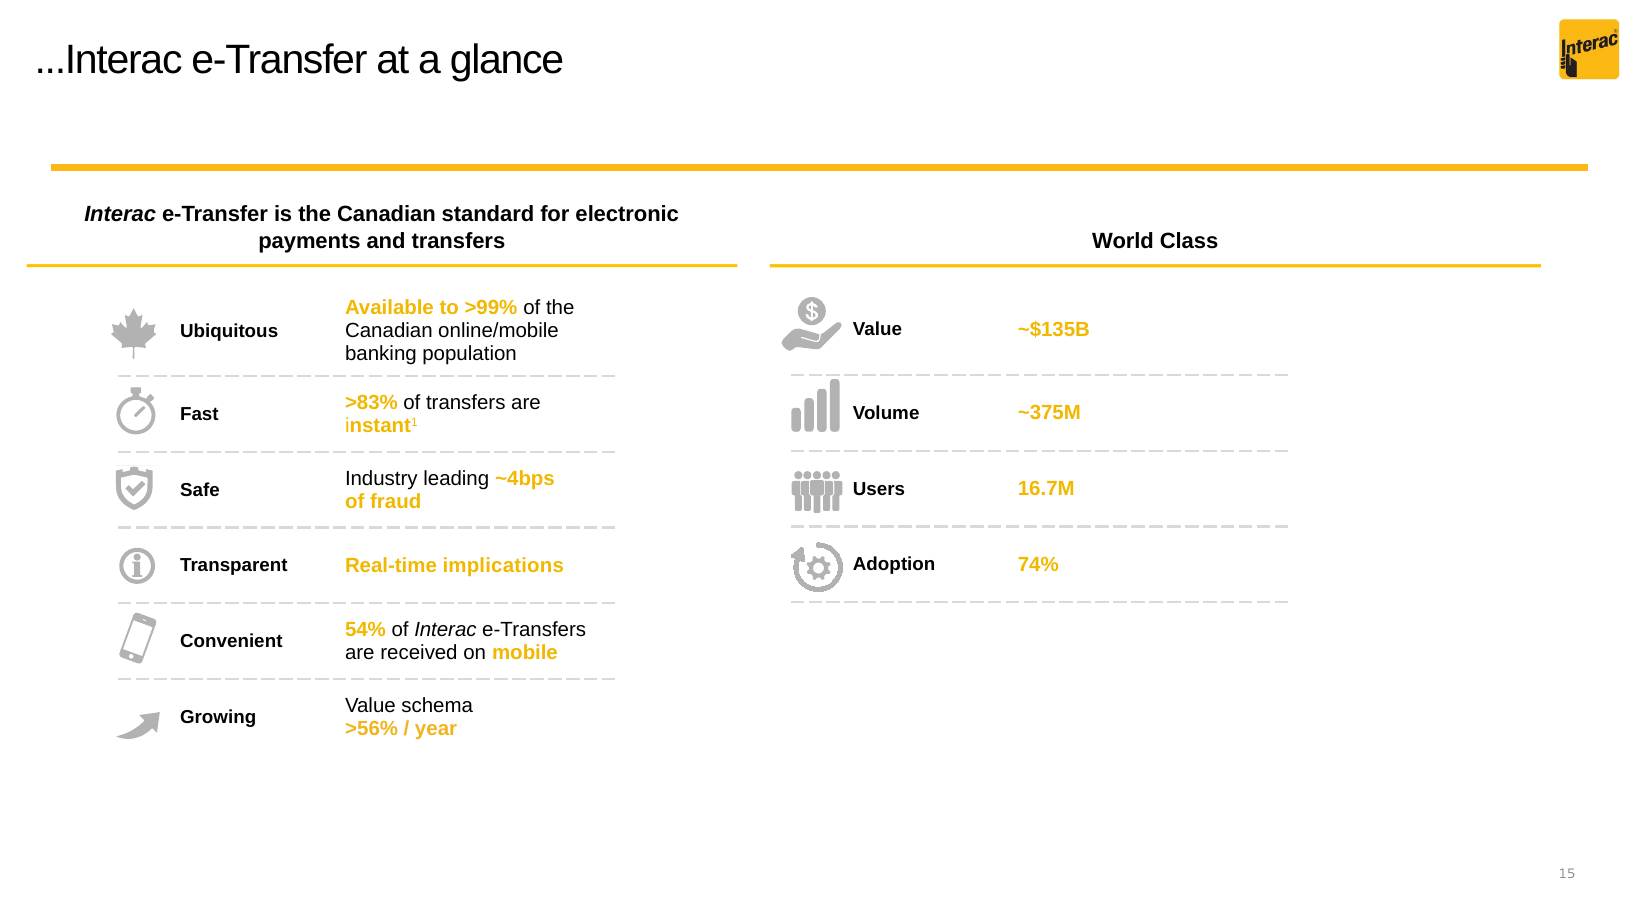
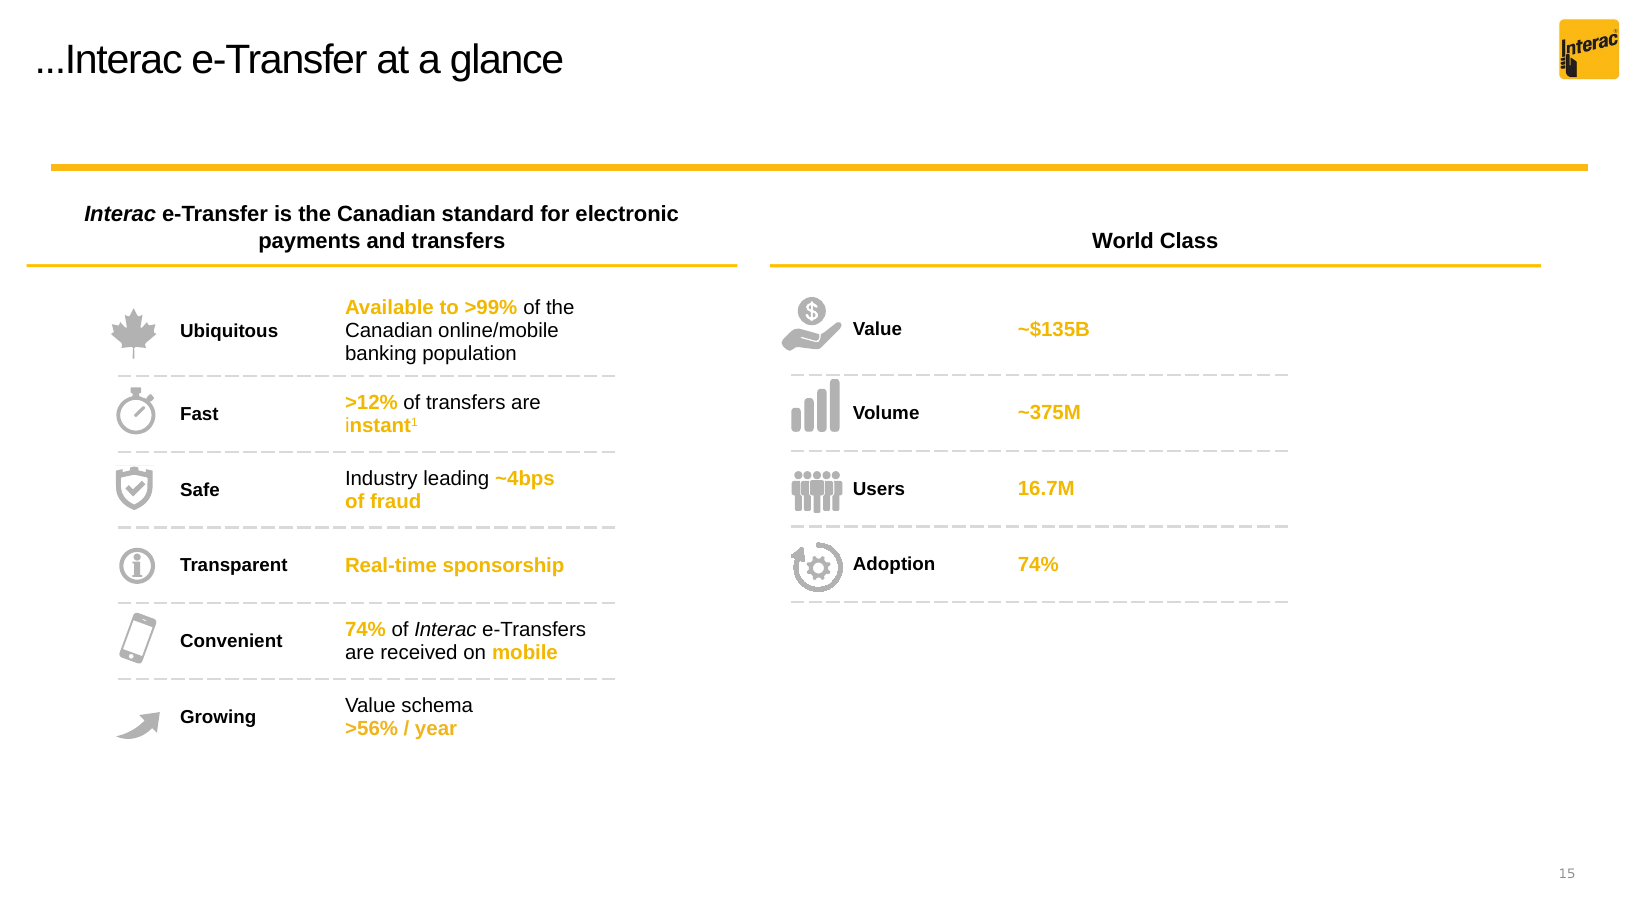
>83%: >83% -> >12% (371, 403)
implications: implications -> sponsorship (503, 566)
54%: 54% -> 74% (365, 630)
